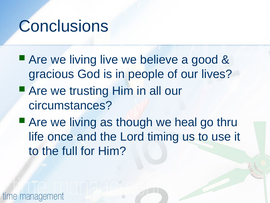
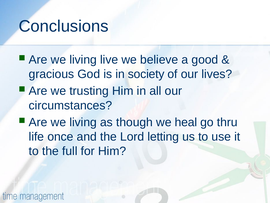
people: people -> society (146, 74)
timing: timing -> letting (163, 136)
